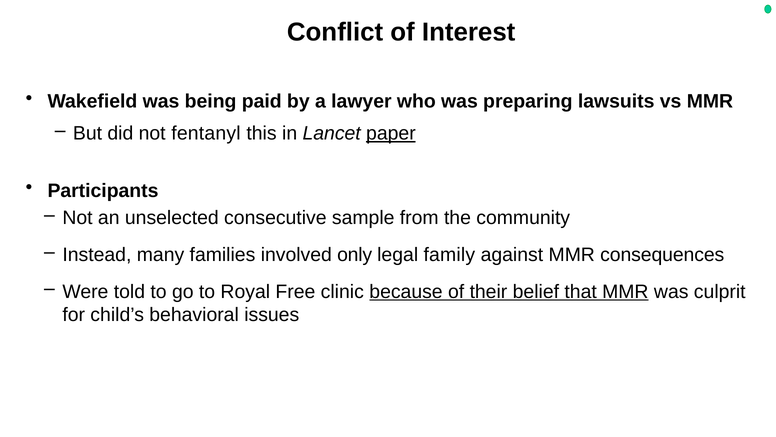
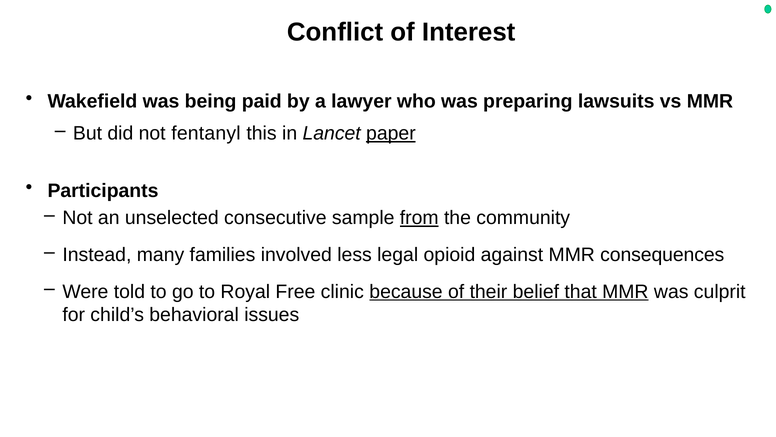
from underline: none -> present (419, 218)
only: only -> less (355, 255)
family: family -> opioid (449, 255)
